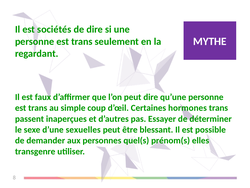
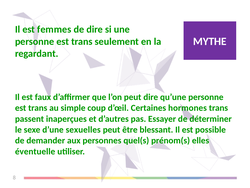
sociétés: sociétés -> femmes (54, 29)
transgenre: transgenre -> éventuelle (35, 151)
